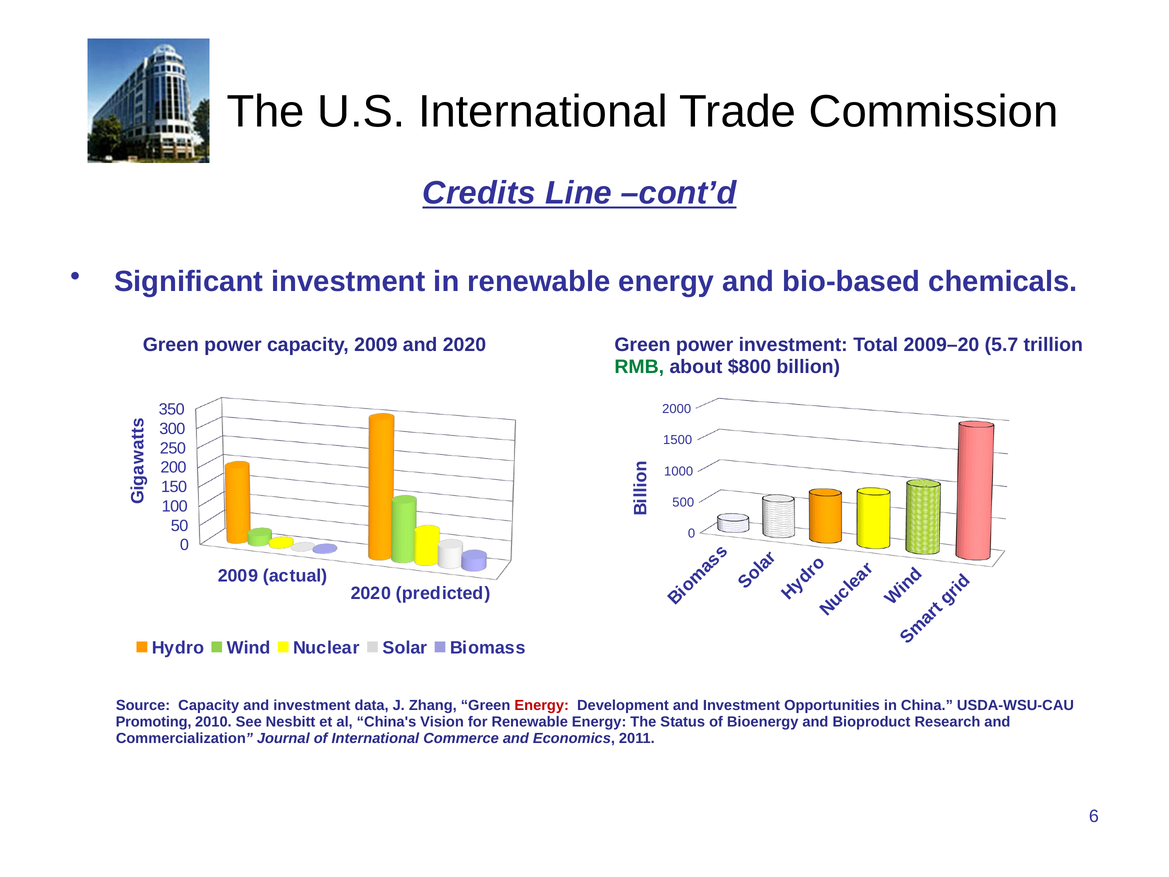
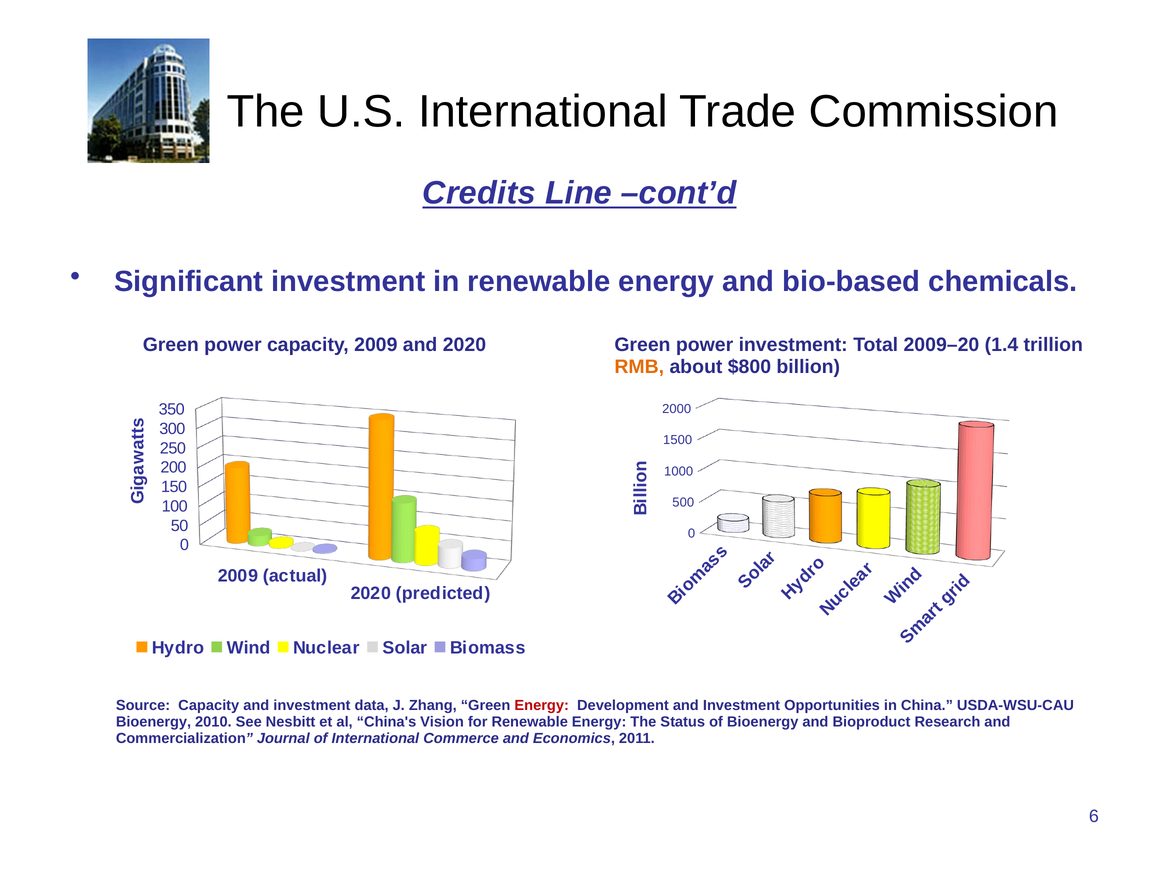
5.7: 5.7 -> 1.4 (1001, 345)
RMB colour: green -> orange (639, 367)
Promoting: Promoting -> Bioenergy (153, 722)
